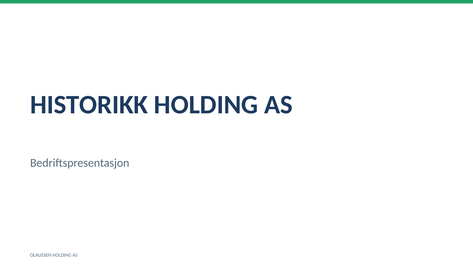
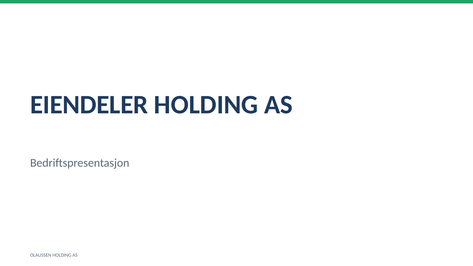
HISTORIKK: HISTORIKK -> EIENDELER (89, 105)
